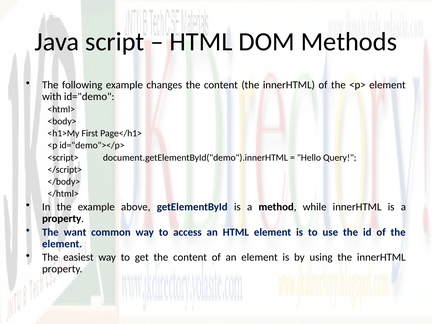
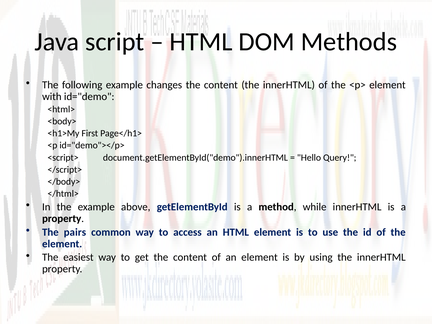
want: want -> pairs (75, 232)
